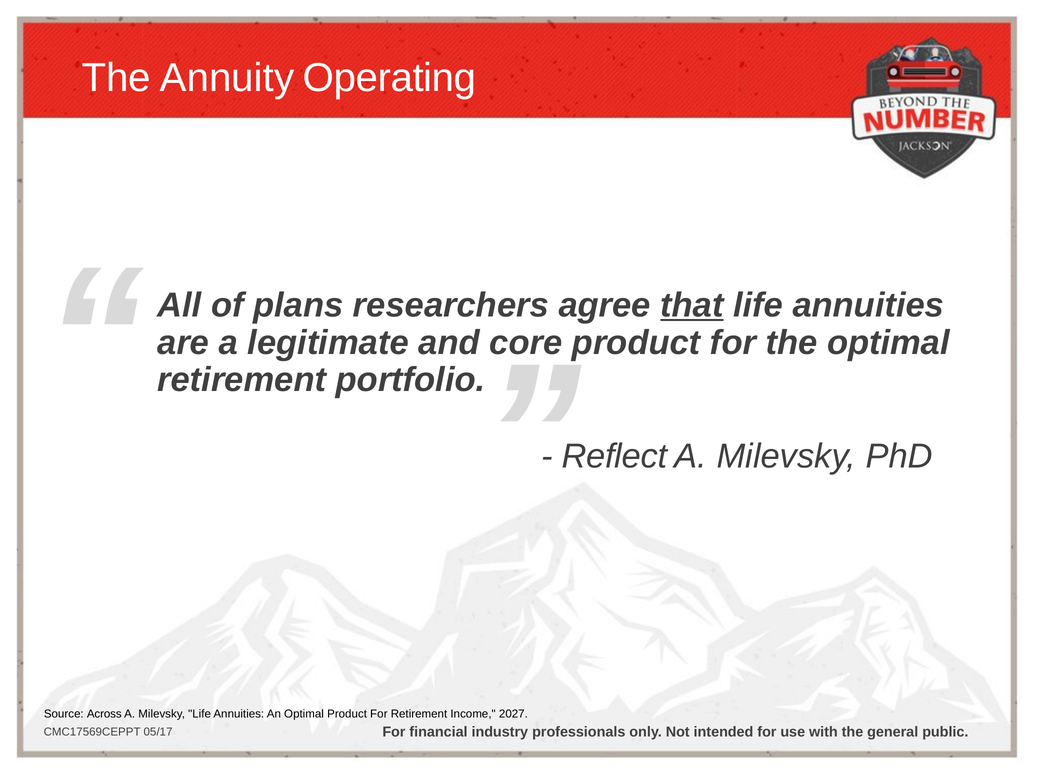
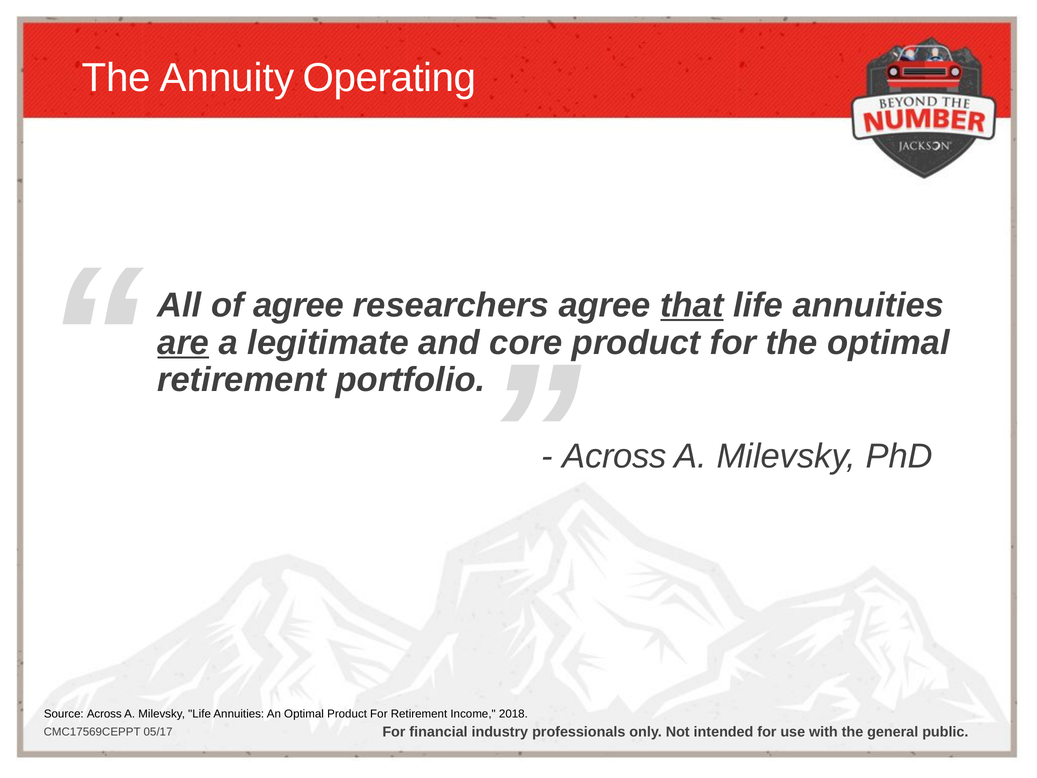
of plans: plans -> agree (298, 305)
are underline: none -> present (183, 342)
Reflect: Reflect -> Across (614, 456)
2027: 2027 -> 2018 (513, 714)
